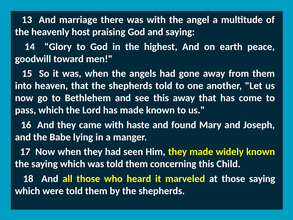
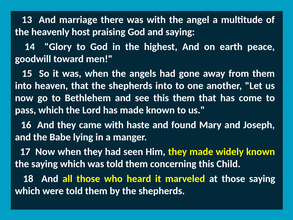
shepherds told: told -> into (164, 86)
this away: away -> them (184, 98)
